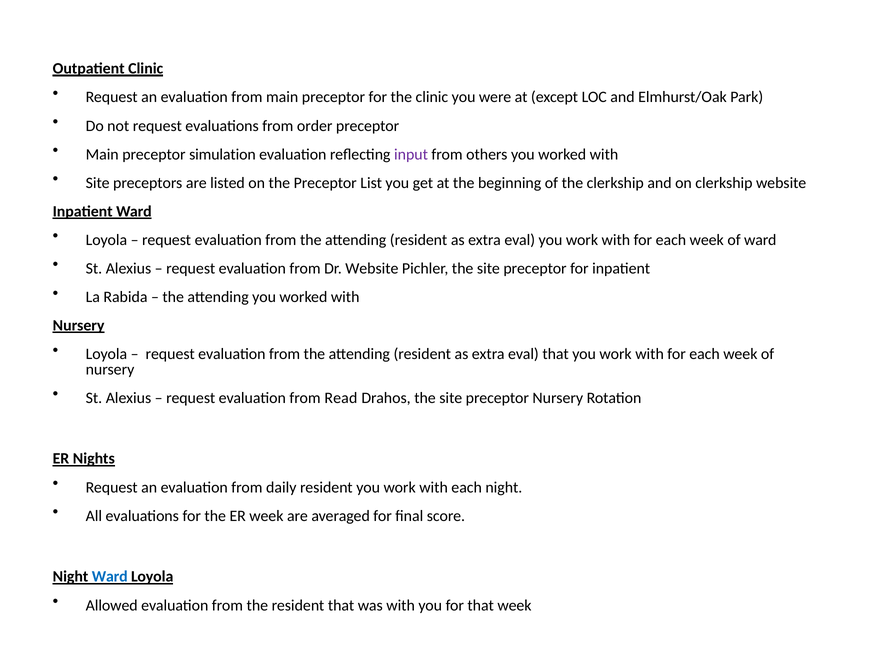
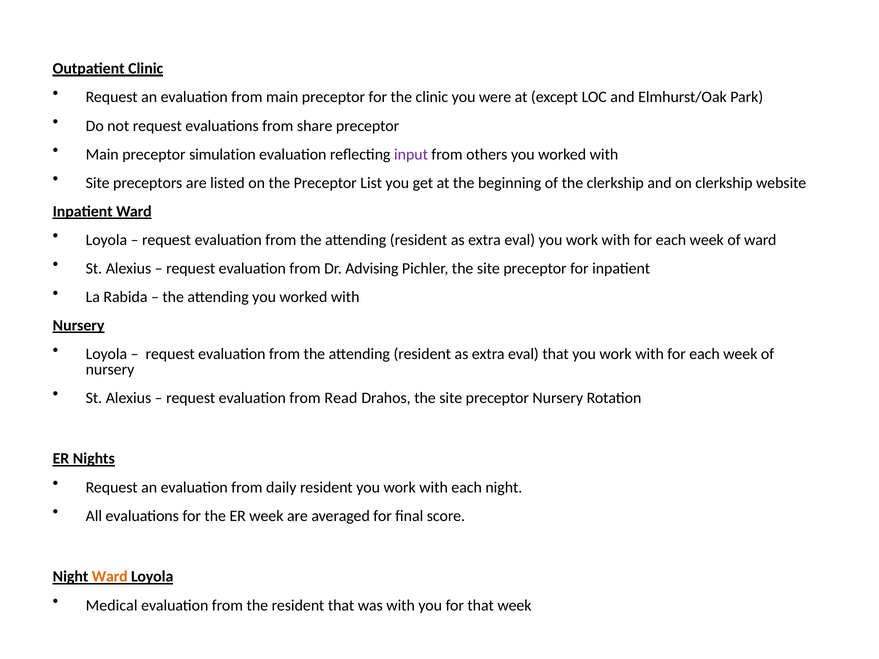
order: order -> share (315, 126)
Dr Website: Website -> Advising (372, 269)
Ward colour: blue -> orange (110, 577)
Allowed: Allowed -> Medical (112, 605)
